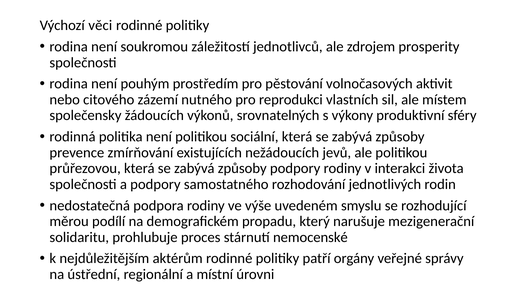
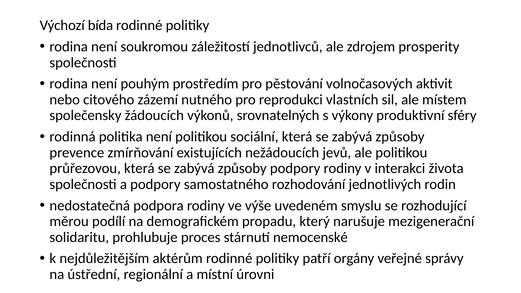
věci: věci -> bída (100, 25)
